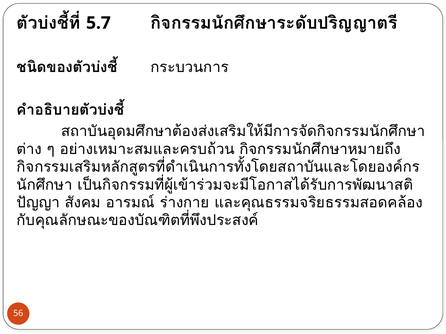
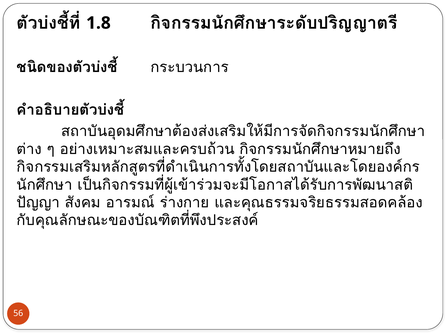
5.7: 5.7 -> 1.8 (98, 23)
